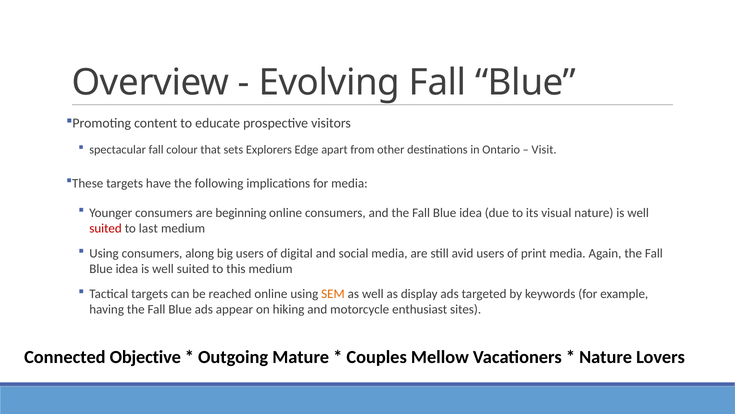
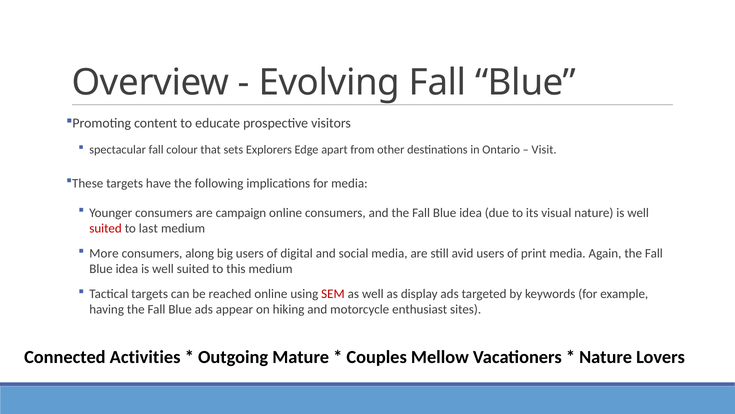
beginning: beginning -> campaign (241, 212)
Using: Using -> More (104, 253)
SEM colour: orange -> red (333, 293)
Objective: Objective -> Activities (145, 357)
